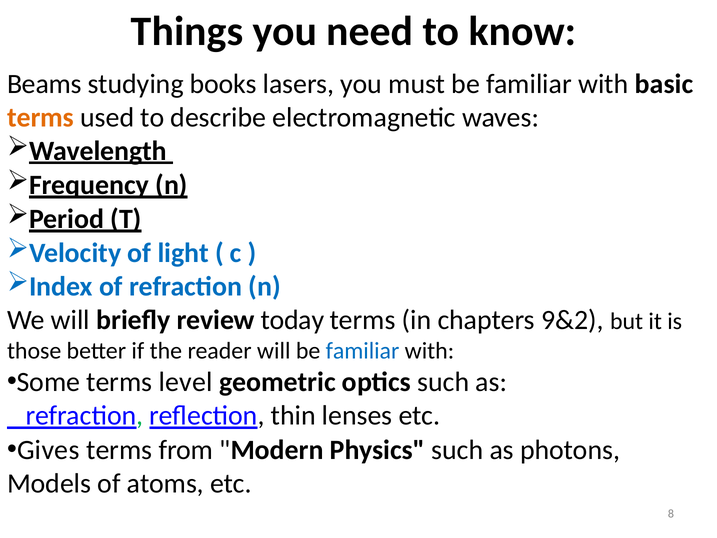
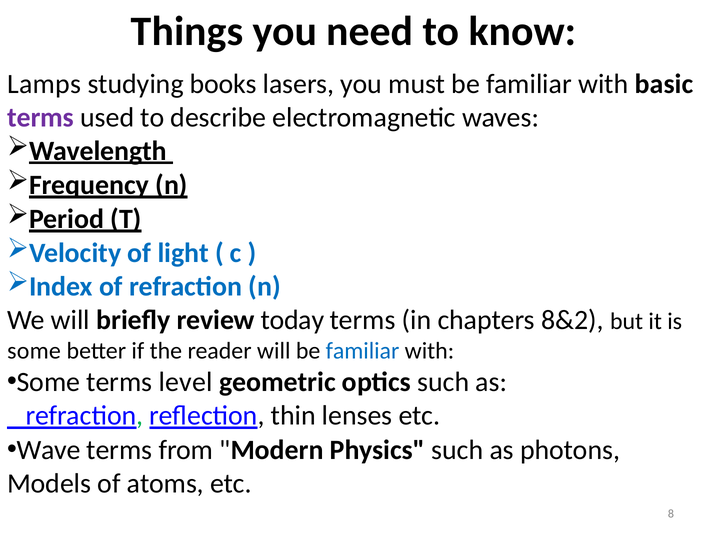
Beams: Beams -> Lamps (44, 84)
terms colour: orange -> purple (41, 117)
9&2: 9&2 -> 8&2 (572, 320)
those: those -> some (34, 351)
Gives: Gives -> Wave (49, 450)
